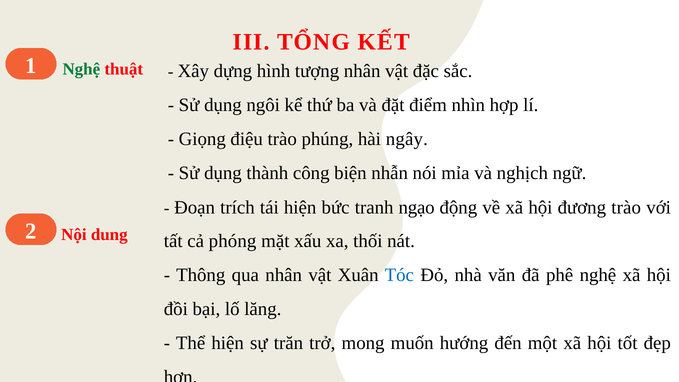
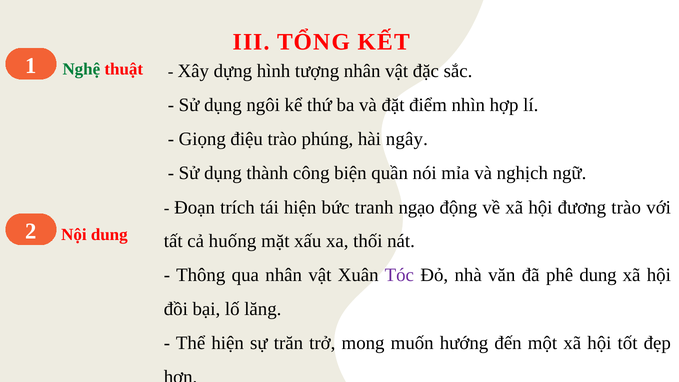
nhẫn: nhẫn -> quần (390, 173)
phóng: phóng -> huống (233, 241)
Tóc colour: blue -> purple (399, 275)
phê nghệ: nghệ -> dung (598, 275)
